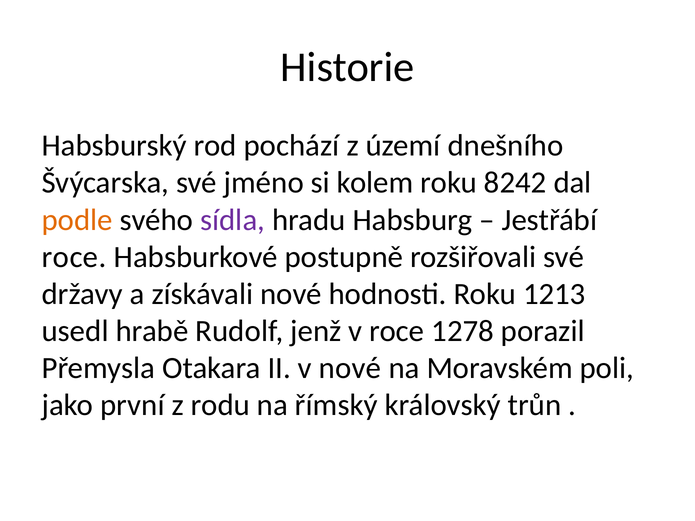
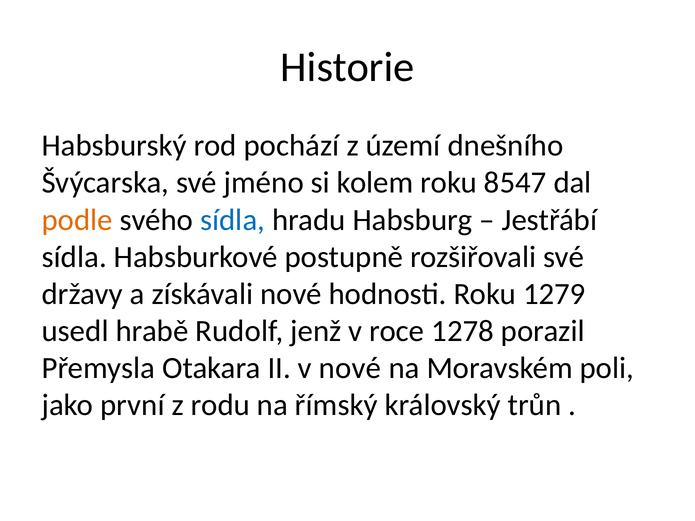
8242: 8242 -> 8547 (515, 183)
sídla colour: purple -> blue (233, 220)
roce: roce -> sídla (74, 257)
1213: 1213 -> 1279 (554, 294)
